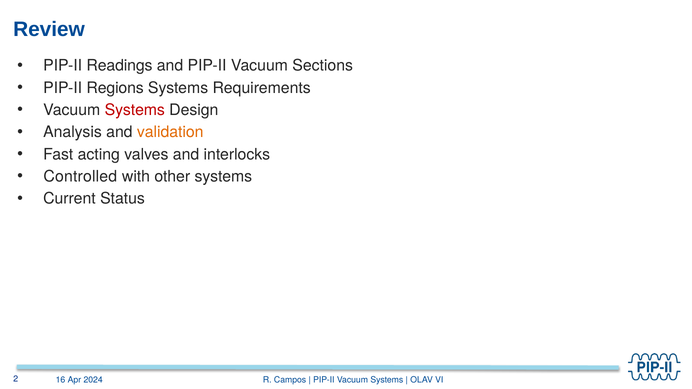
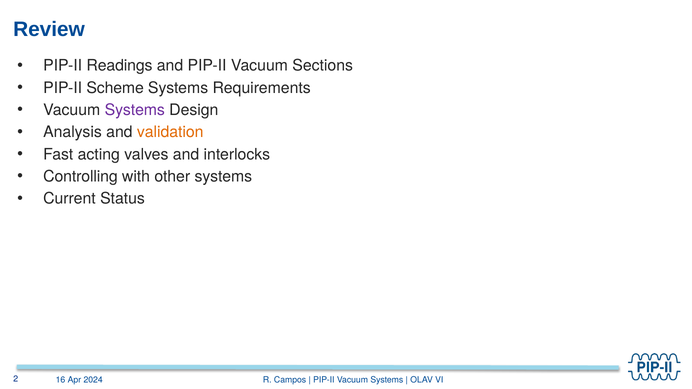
Regions: Regions -> Scheme (115, 88)
Systems colour: red -> purple (135, 110)
Controlled: Controlled -> Controlling (80, 177)
